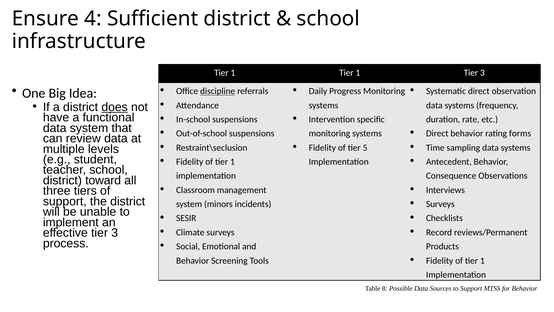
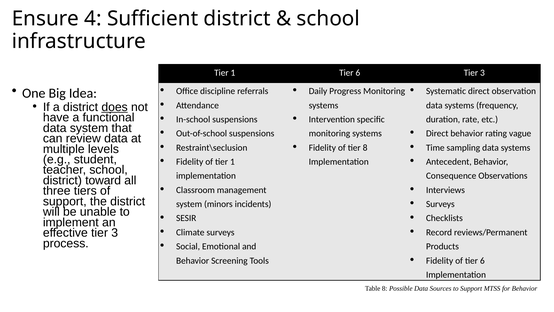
1 Tier 1: 1 -> 6 (358, 73)
discipline underline: present -> none (218, 91)
forms: forms -> vague (520, 133)
tier 5: 5 -> 8 (365, 148)
1: 1 -> 6 (482, 260)
